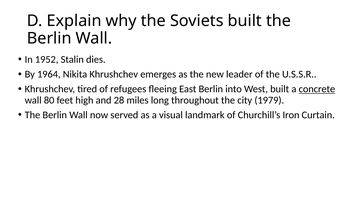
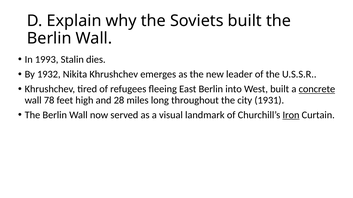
1952: 1952 -> 1993 (47, 60)
1964: 1964 -> 1932 (49, 74)
80: 80 -> 78 (49, 100)
1979: 1979 -> 1931 (269, 100)
Iron underline: none -> present (291, 115)
